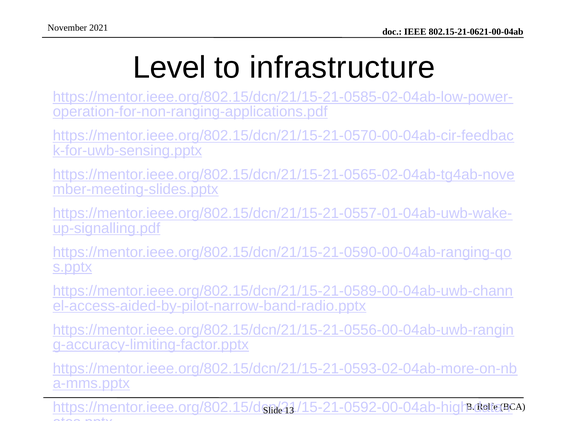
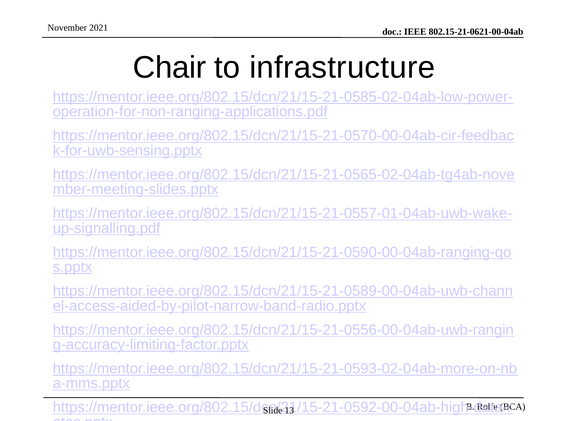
Level: Level -> Chair (170, 67)
